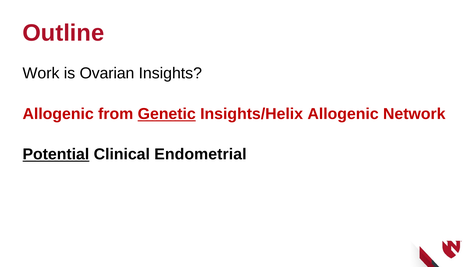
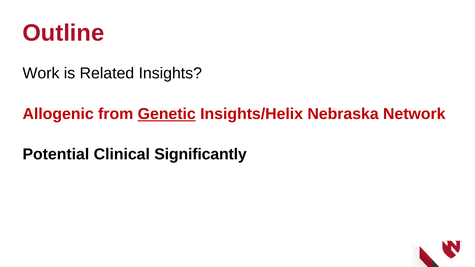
Ovarian: Ovarian -> Related (107, 73)
Insights/Helix Allogenic: Allogenic -> Nebraska (343, 114)
Potential underline: present -> none (56, 154)
Endometrial: Endometrial -> Significantly (201, 154)
